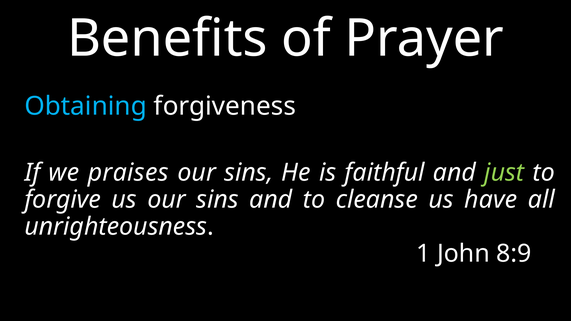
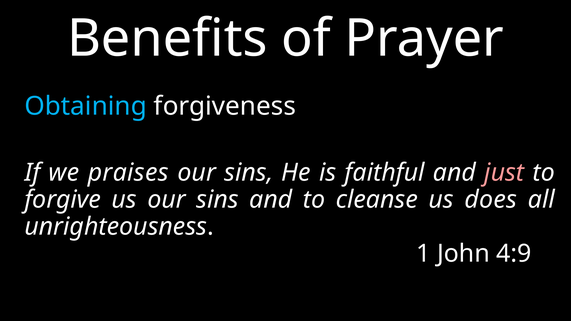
just colour: light green -> pink (504, 173)
have: have -> does (491, 200)
8:9: 8:9 -> 4:9 (514, 254)
